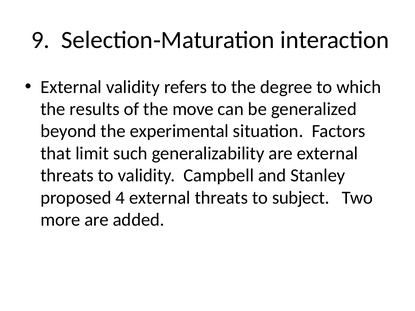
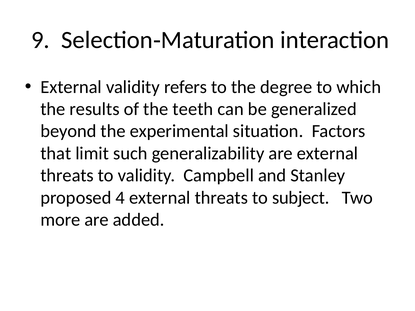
move: move -> teeth (193, 109)
